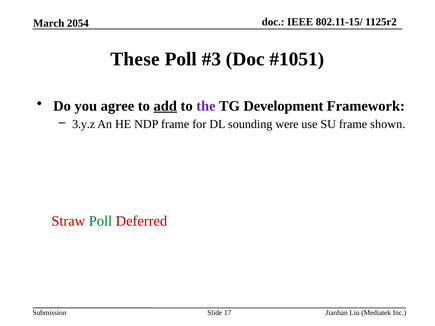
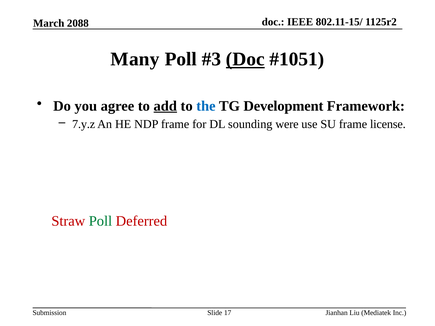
2054: 2054 -> 2088 (78, 23)
These: These -> Many (135, 59)
Doc underline: none -> present (245, 59)
the colour: purple -> blue (206, 106)
3.y.z: 3.y.z -> 7.y.z (84, 124)
shown: shown -> license (388, 124)
